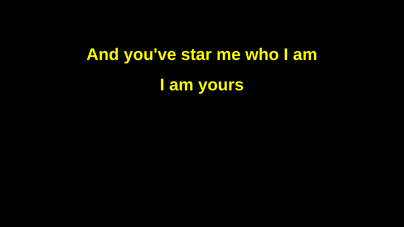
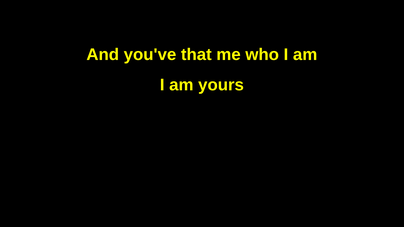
star: star -> that (196, 55)
